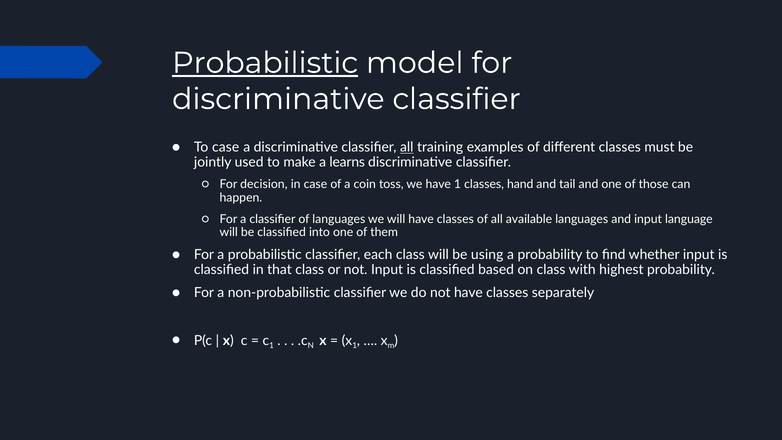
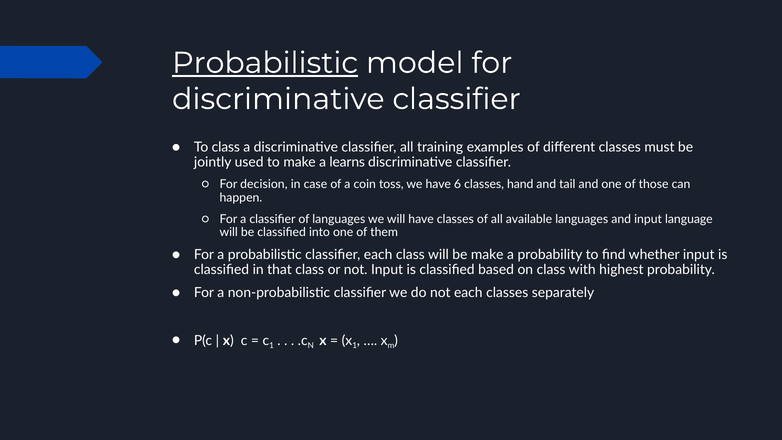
To case: case -> class (226, 147)
all underline: present -> none (407, 147)
have 1: 1 -> 6 (458, 184)
be using: using -> make (487, 254)
not have: have -> each (468, 292)
